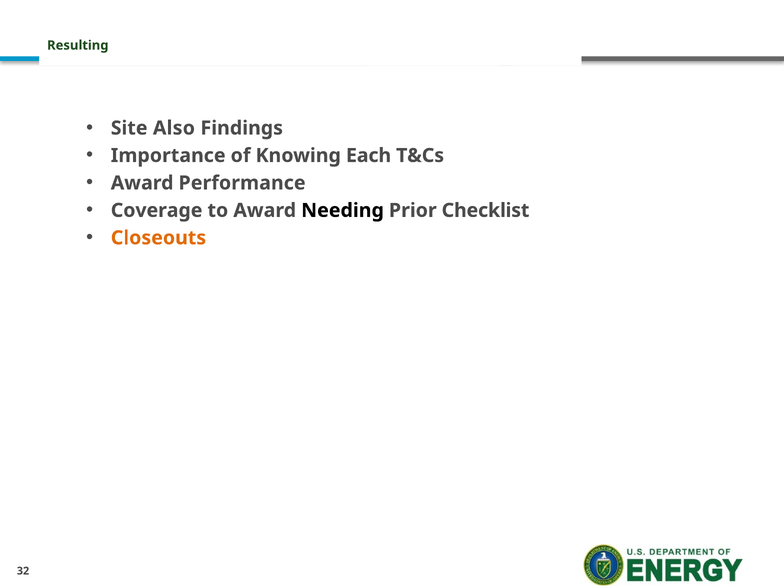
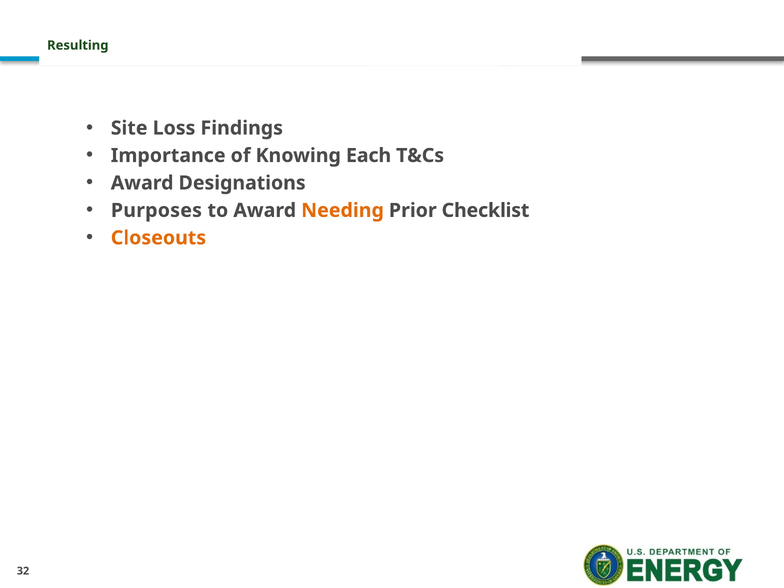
Also: Also -> Loss (174, 128)
Performance: Performance -> Designations (242, 183)
Coverage: Coverage -> Purposes (156, 210)
Needing colour: black -> orange (343, 210)
